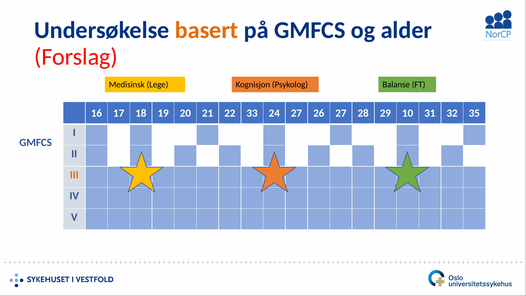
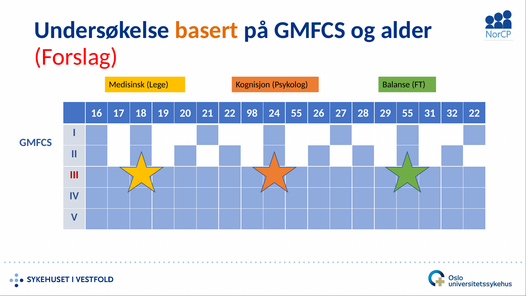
33: 33 -> 98 (252, 113)
24 27: 27 -> 55 (296, 113)
29 10: 10 -> 55 (408, 113)
32 35: 35 -> 22 (474, 113)
III colour: orange -> red (74, 175)
